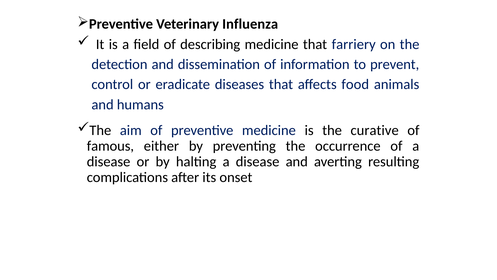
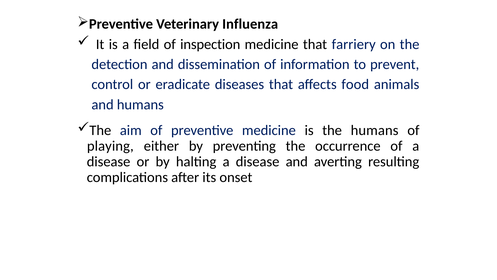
describing: describing -> inspection (210, 44)
the curative: curative -> humans (375, 130)
famous: famous -> playing (110, 146)
